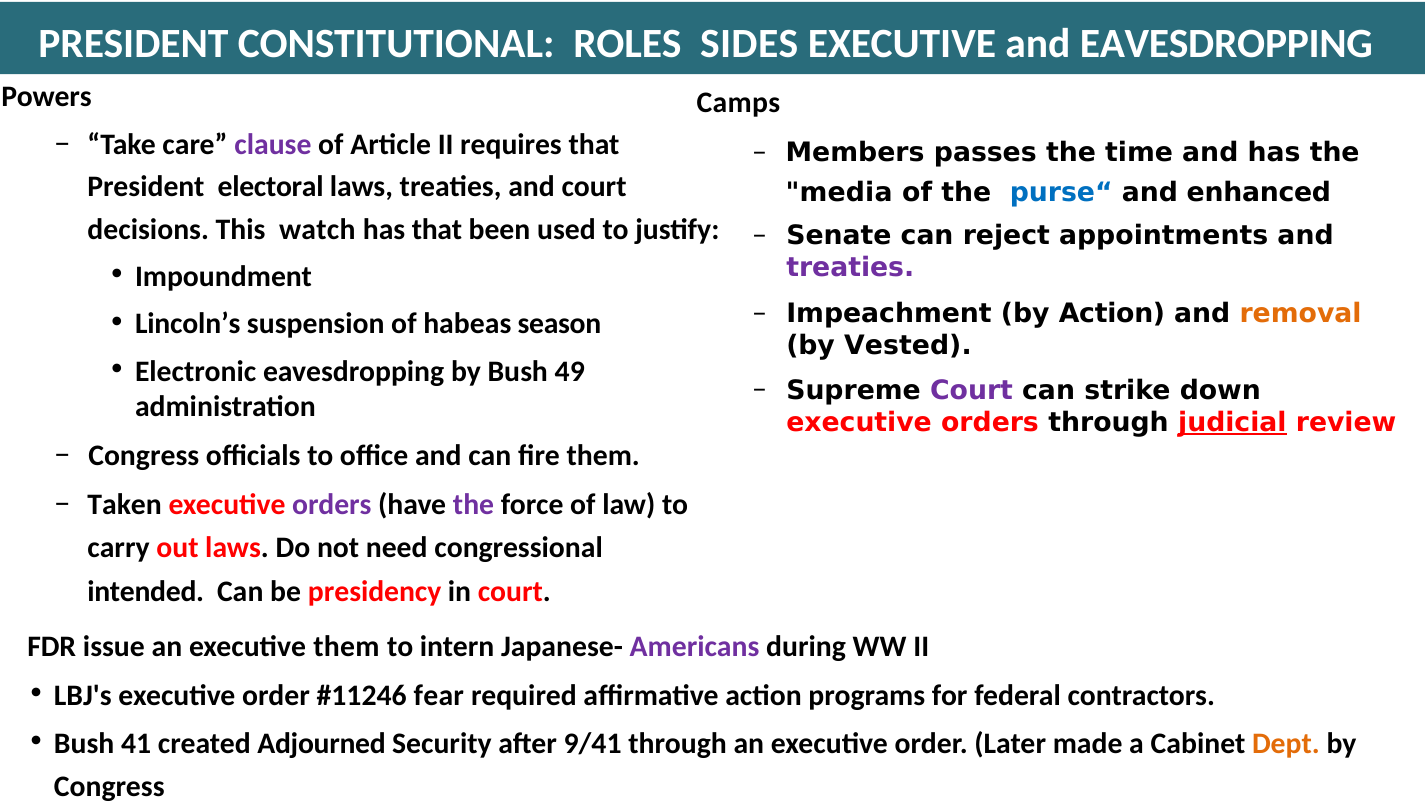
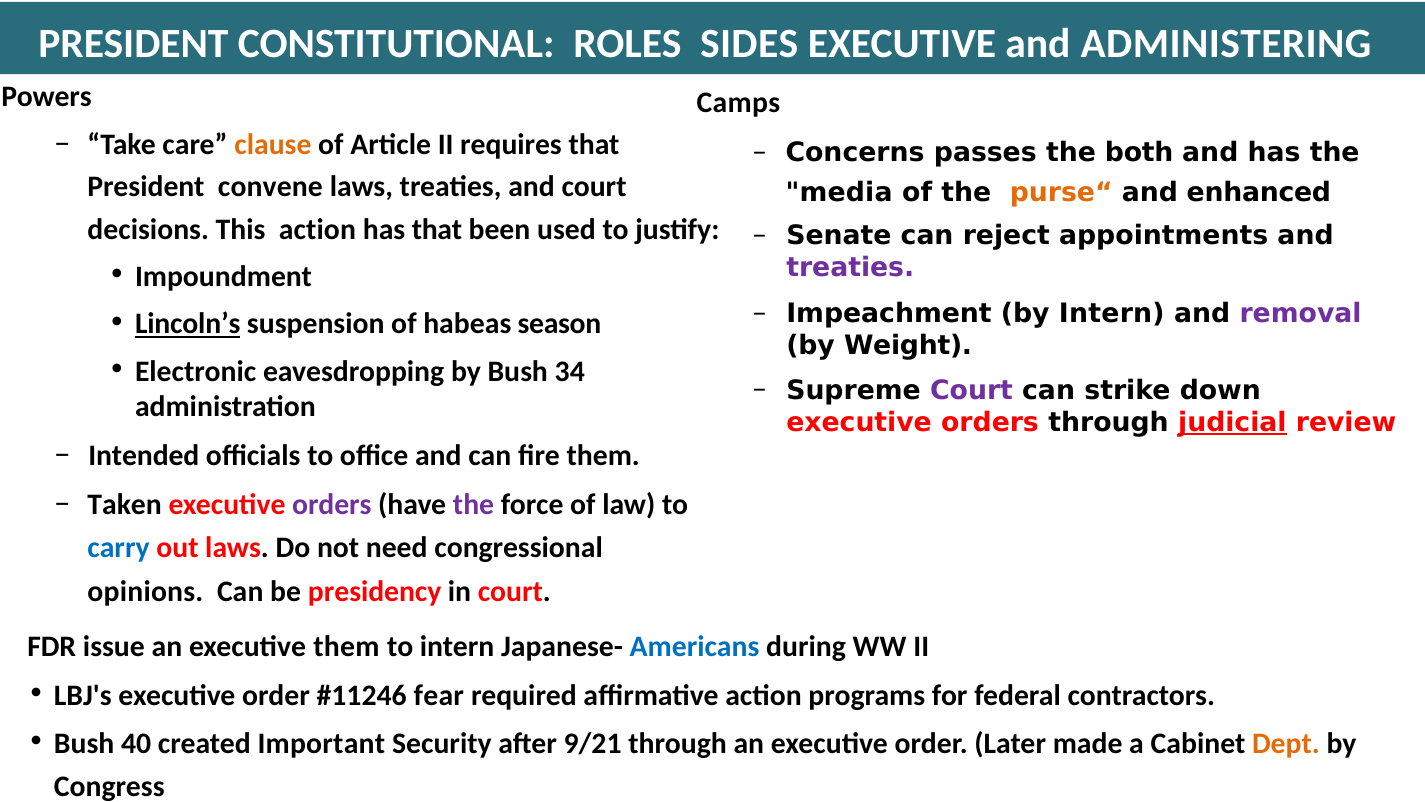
and EAVESDROPPING: EAVESDROPPING -> ADMINISTERING (1226, 44)
clause colour: purple -> orange (273, 145)
Members: Members -> Concerns (855, 153)
time: time -> both (1139, 153)
electoral: electoral -> convene (270, 187)
purse“ colour: blue -> orange (1061, 192)
This watch: watch -> action (317, 229)
by Action: Action -> Intern (1112, 314)
removal colour: orange -> purple (1301, 314)
Lincoln’s underline: none -> present (188, 324)
Vested: Vested -> Weight (908, 346)
49: 49 -> 34 (570, 371)
Congress: Congress -> Intended (144, 455)
carry colour: black -> blue (119, 548)
intended: intended -> opinions (145, 592)
Americans colour: purple -> blue (695, 647)
41: 41 -> 40 (136, 743)
Adjourned: Adjourned -> Important (321, 743)
9/41: 9/41 -> 9/21 (593, 743)
